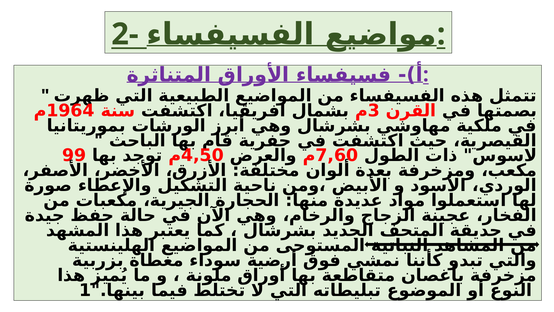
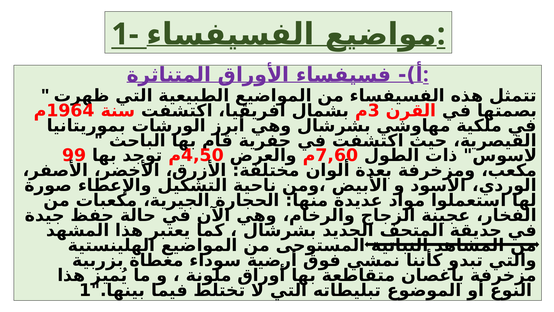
2-: 2- -> 1- (125, 34)
